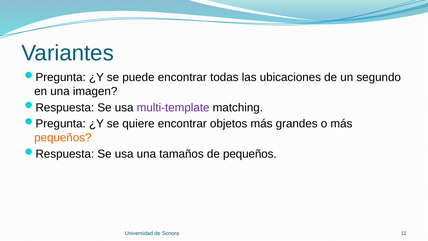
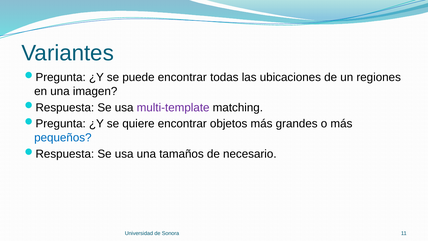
segundo: segundo -> regiones (379, 77)
pequeños colour: orange -> blue (63, 138)
de pequeños: pequeños -> necesario (250, 154)
